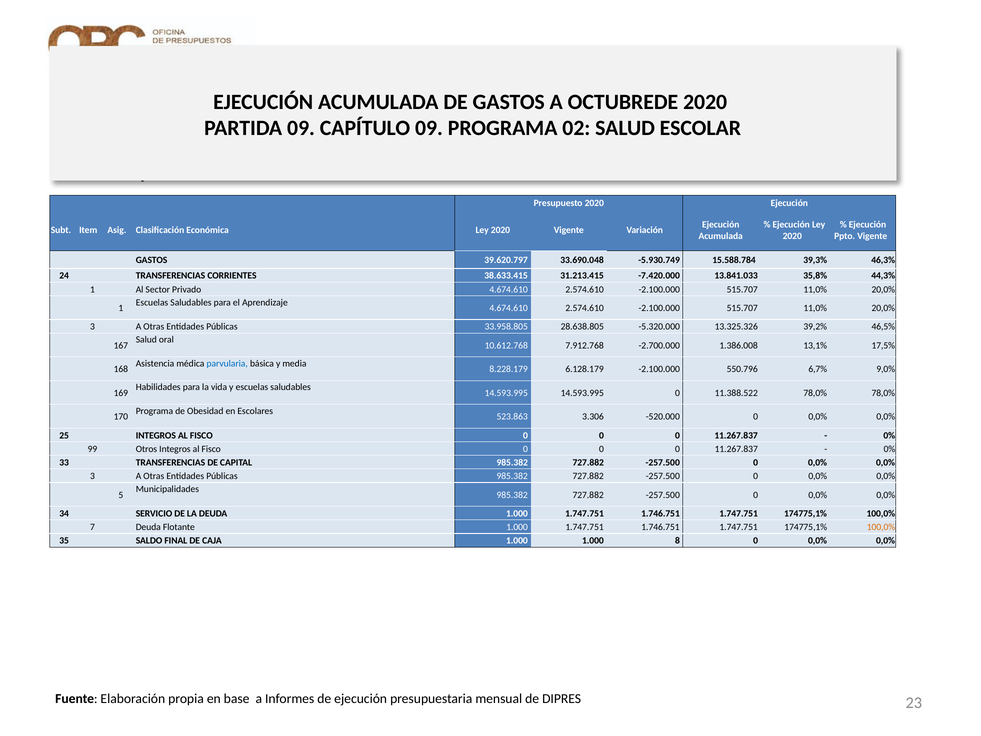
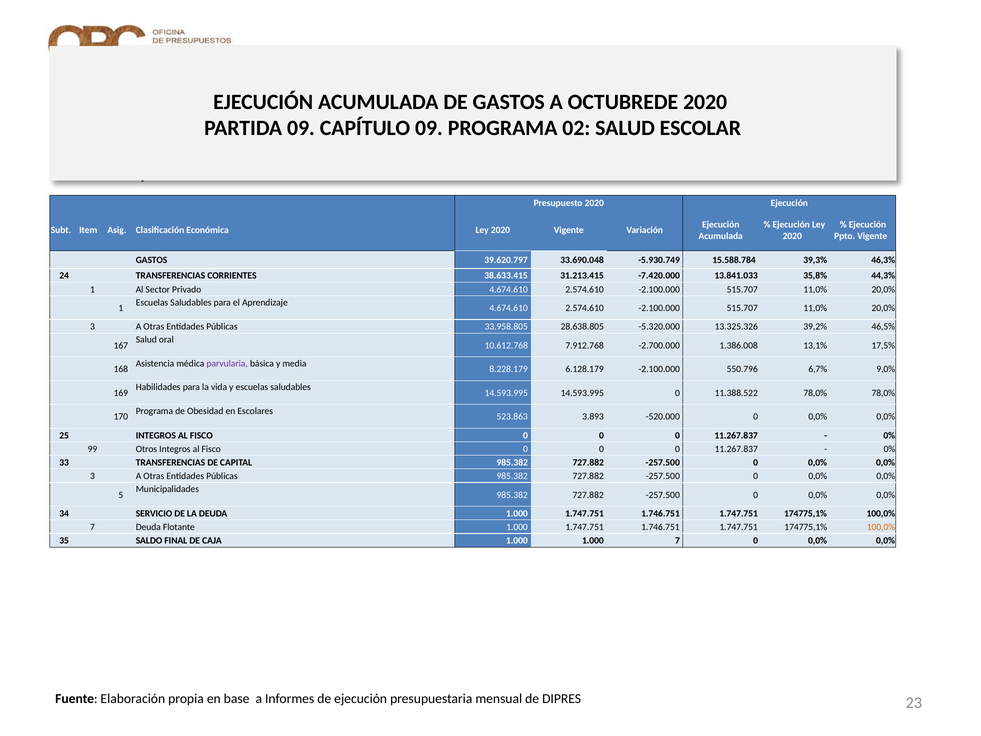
parvularia colour: blue -> purple (227, 363)
3.306: 3.306 -> 3.893 (593, 417)
1.000 8: 8 -> 7 (677, 541)
